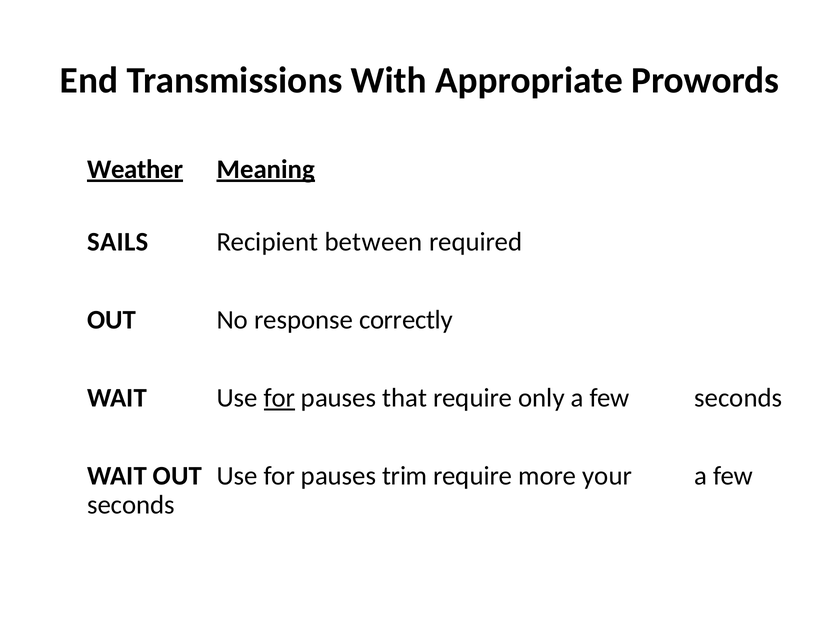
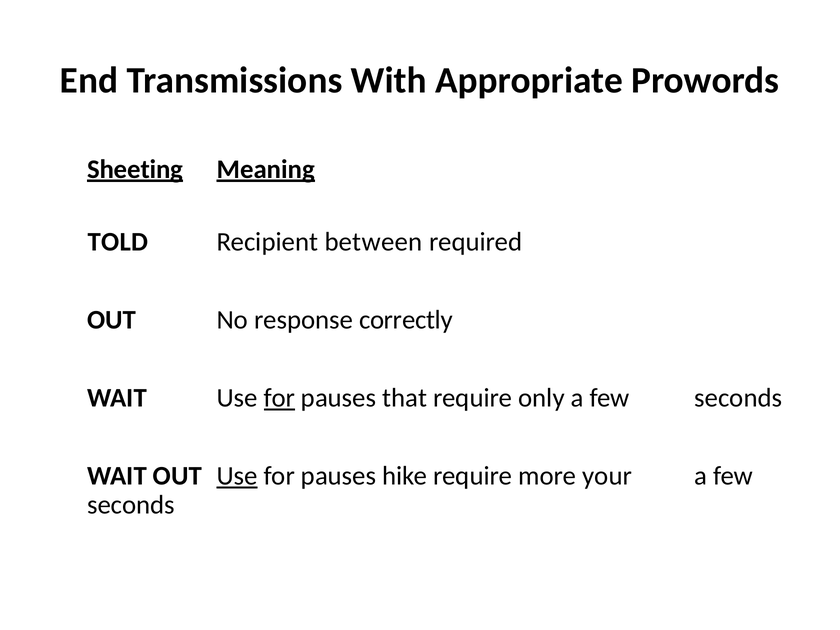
Weather: Weather -> Sheeting (135, 169)
SAILS: SAILS -> TOLD (118, 242)
Use underline: none -> present (237, 476)
trim: trim -> hike (405, 476)
